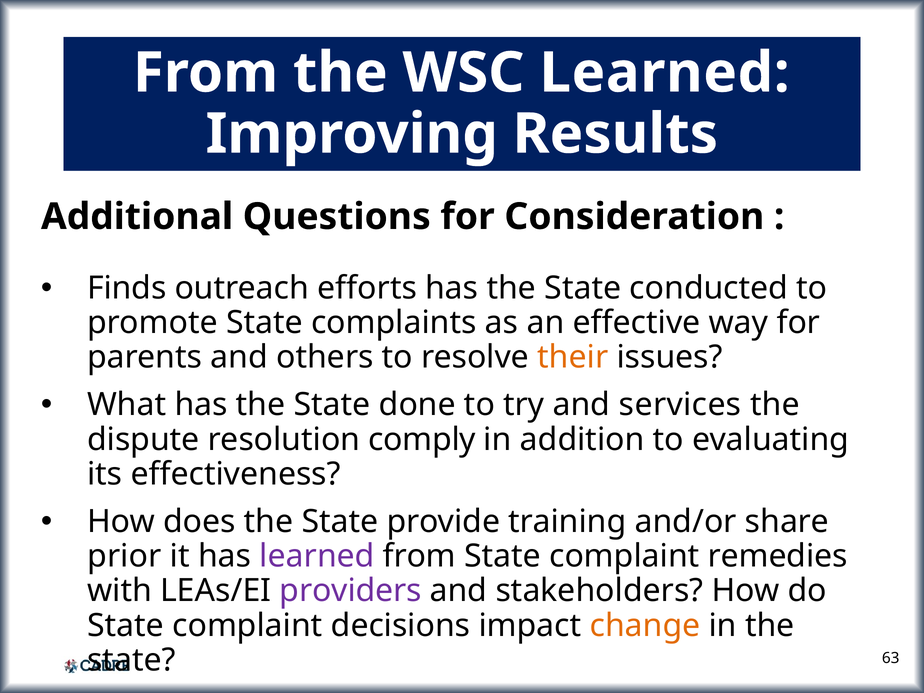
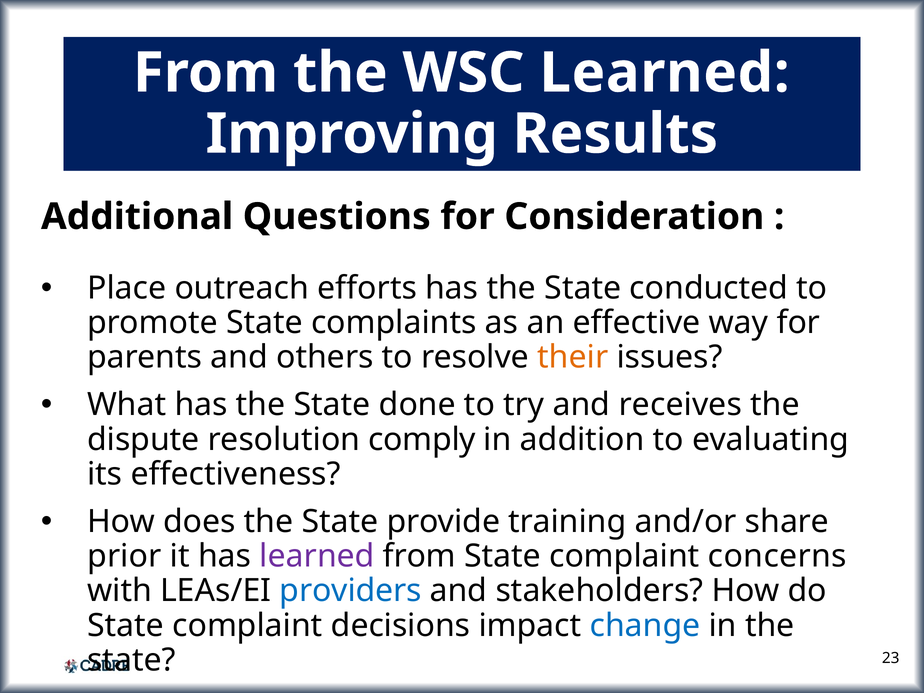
Finds: Finds -> Place (127, 288)
services: services -> receives (680, 405)
remedies: remedies -> concerns (777, 556)
providers colour: purple -> blue (351, 591)
change colour: orange -> blue (645, 625)
63: 63 -> 23 (891, 658)
